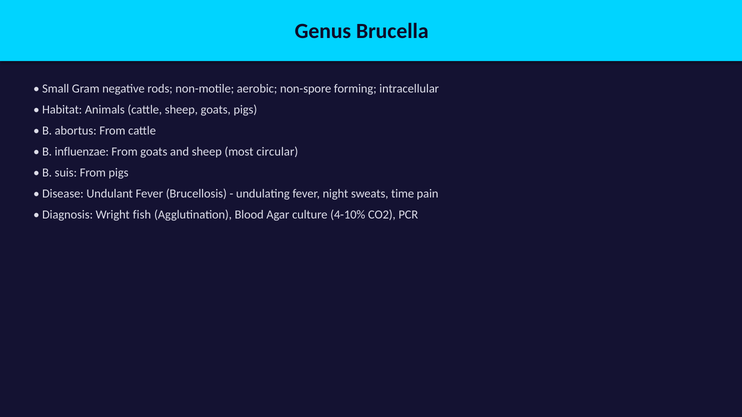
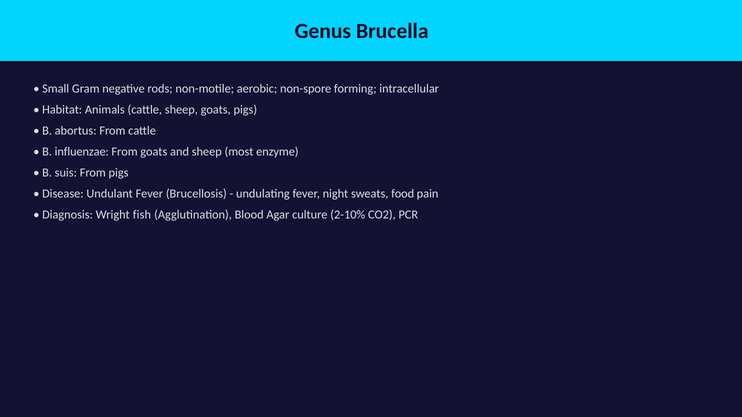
circular: circular -> enzyme (277, 152)
time: time -> food (403, 194)
4-10%: 4-10% -> 2-10% (348, 215)
